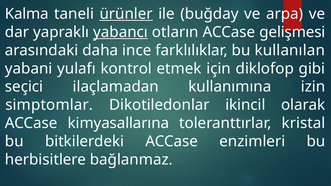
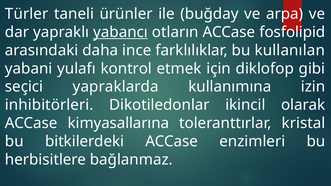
Kalma: Kalma -> Türler (27, 14)
ürünler underline: present -> none (126, 14)
gelişmesi: gelişmesi -> fosfolipid (292, 32)
ilaçlamadan: ilaçlamadan -> yapraklarda (116, 87)
simptomlar: simptomlar -> inhibitörleri (49, 105)
